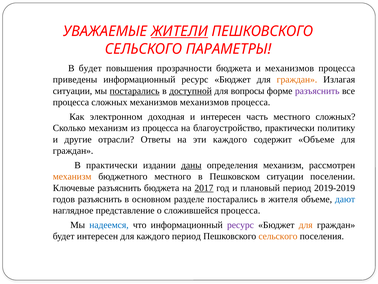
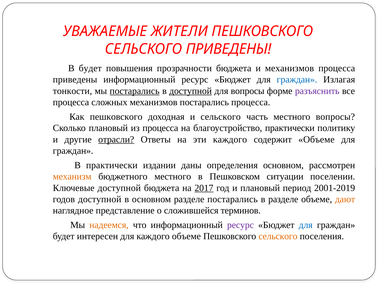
ЖИТЕЛИ underline: present -> none (179, 31)
СЕЛЬСКОГО ПАРАМЕТРЫ: ПАРАМЕТРЫ -> ПРИВЕДЕНЫ (229, 49)
граждан colour: orange -> blue (297, 79)
ситуации: ситуации -> тонкости (72, 91)
механизмов механизмов: механизмов -> постарались (204, 102)
Как электронном: электронном -> пешковского (116, 116)
и интересен: интересен -> сельского (221, 116)
местного сложных: сложных -> вопросы (335, 116)
Сколько механизм: механизм -> плановый (108, 128)
отрасли underline: none -> present (116, 139)
даны underline: present -> none (191, 165)
определения механизм: механизм -> основном (283, 165)
Ключевые разъяснить: разъяснить -> доступной (119, 188)
2019-2019: 2019-2019 -> 2001-2019 (335, 188)
годов разъяснить: разъяснить -> доступной (100, 199)
в жителя: жителя -> разделе (283, 199)
дают colour: blue -> orange (345, 199)
сложившейся процесса: процесса -> терминов (241, 210)
надеемся colour: blue -> orange (109, 225)
для colour: orange -> blue (306, 225)
каждого период: период -> объеме (186, 236)
